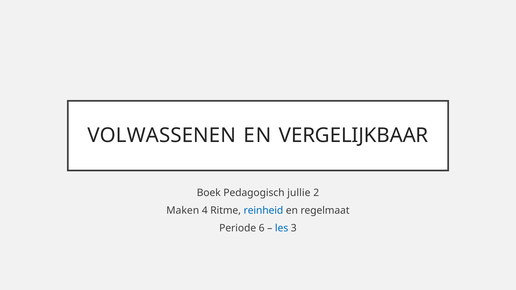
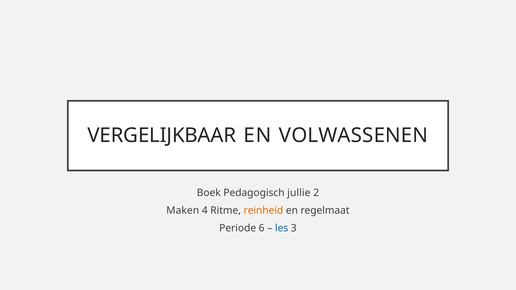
VOLWASSENEN: VOLWASSENEN -> VERGELIJKBAAR (162, 136)
VERGELIJKBAAR: VERGELIJKBAAR -> VOLWASSENEN (354, 136)
reinheid colour: blue -> orange (263, 211)
